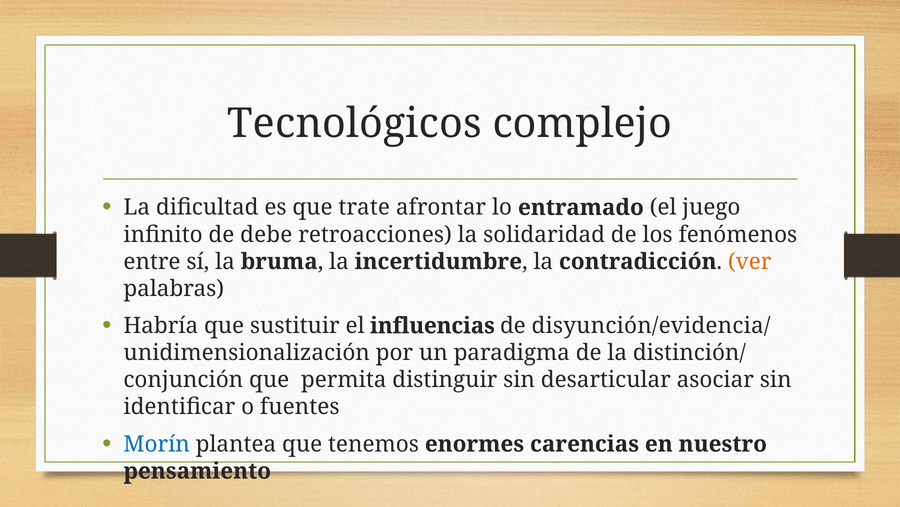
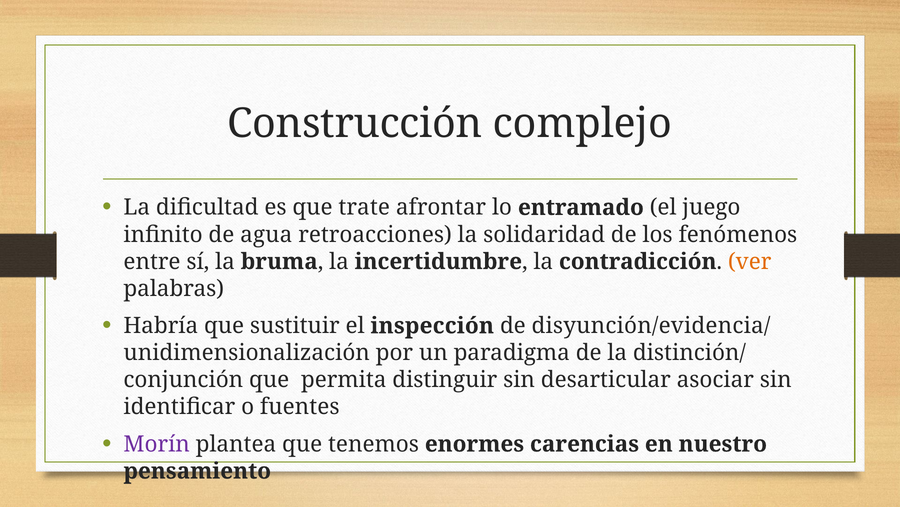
Tecnológicos: Tecnológicos -> Construcción (355, 123)
debe: debe -> agua (266, 234)
influencias: influencias -> inspección (432, 325)
Morín colour: blue -> purple (157, 443)
